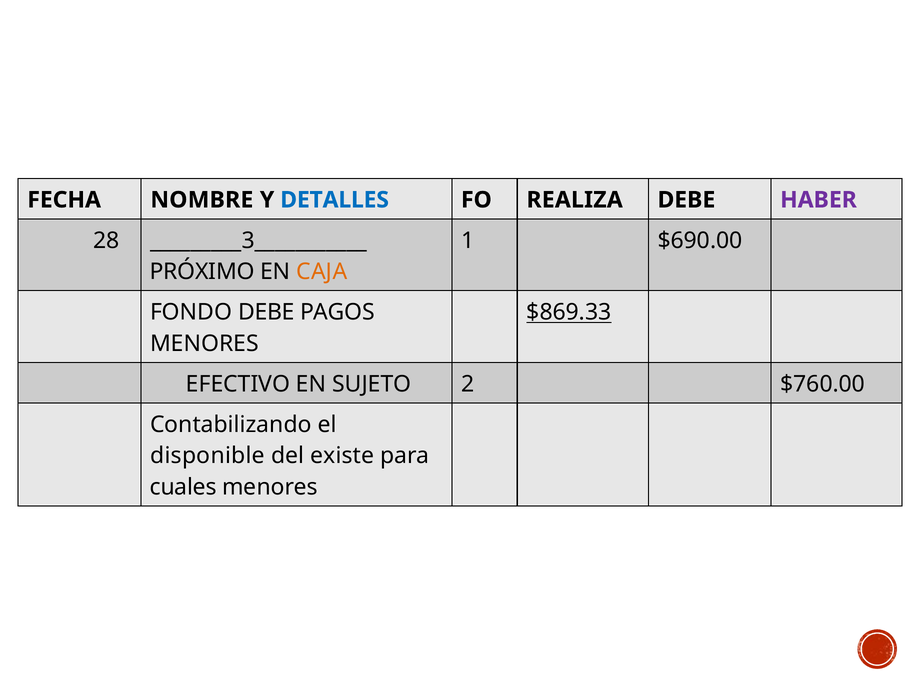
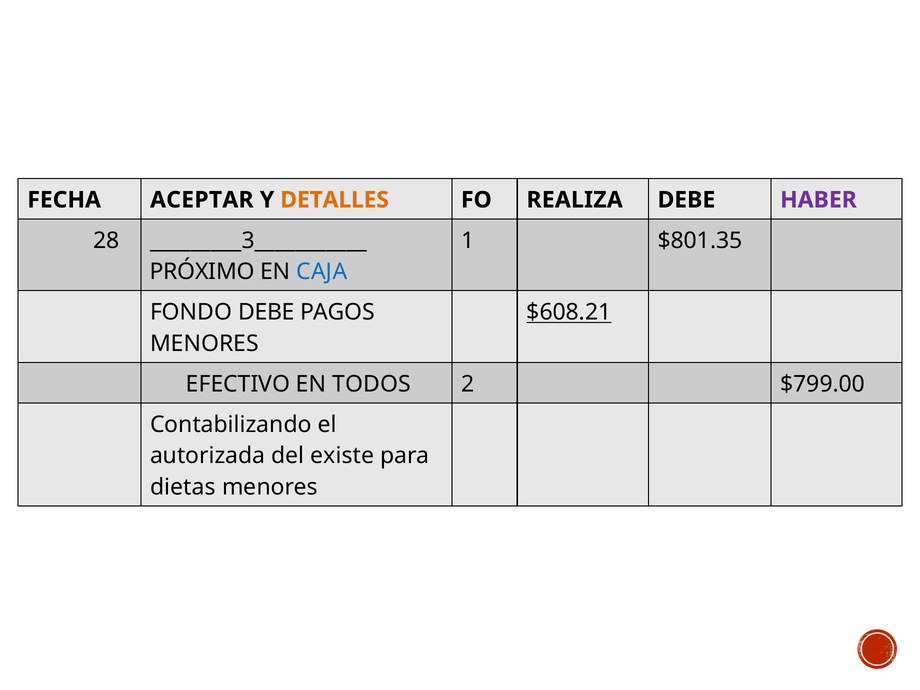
NOMBRE: NOMBRE -> ACEPTAR (202, 200)
DETALLES colour: blue -> orange (335, 200)
$690.00: $690.00 -> $801.35 (700, 240)
CAJA colour: orange -> blue (322, 272)
$869.33: $869.33 -> $608.21 (569, 312)
SUJETO: SUJETO -> TODOS (372, 384)
$760.00: $760.00 -> $799.00 (823, 384)
disponible: disponible -> autorizada (208, 456)
cuales: cuales -> dietas (183, 487)
